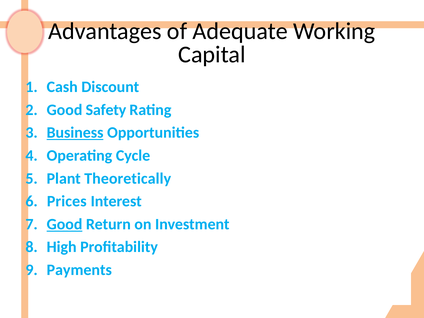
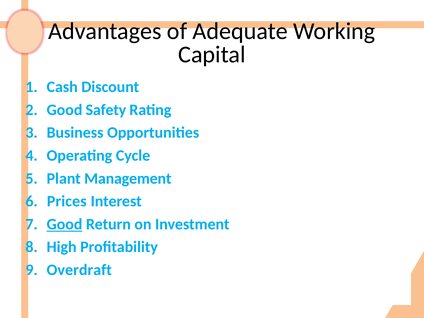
Business underline: present -> none (75, 133)
Theoretically: Theoretically -> Management (128, 178)
Payments: Payments -> Overdraft (79, 270)
